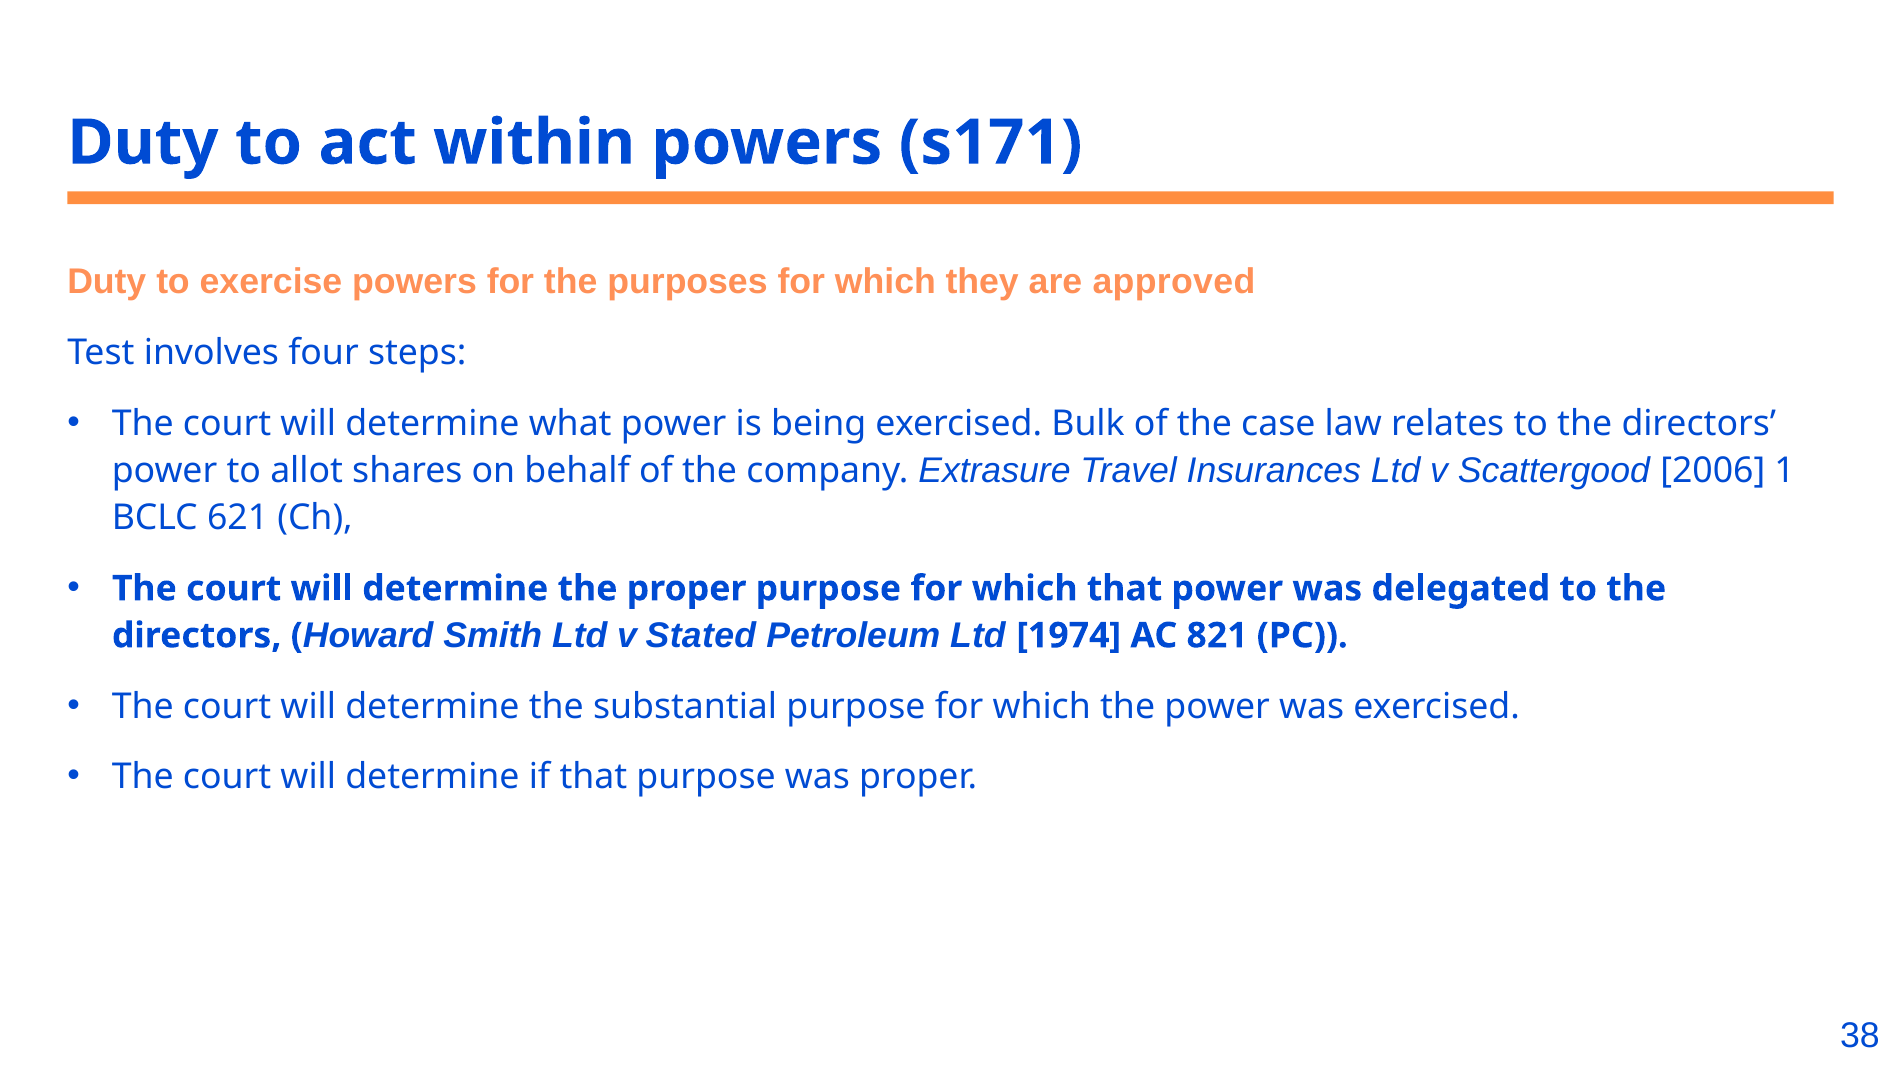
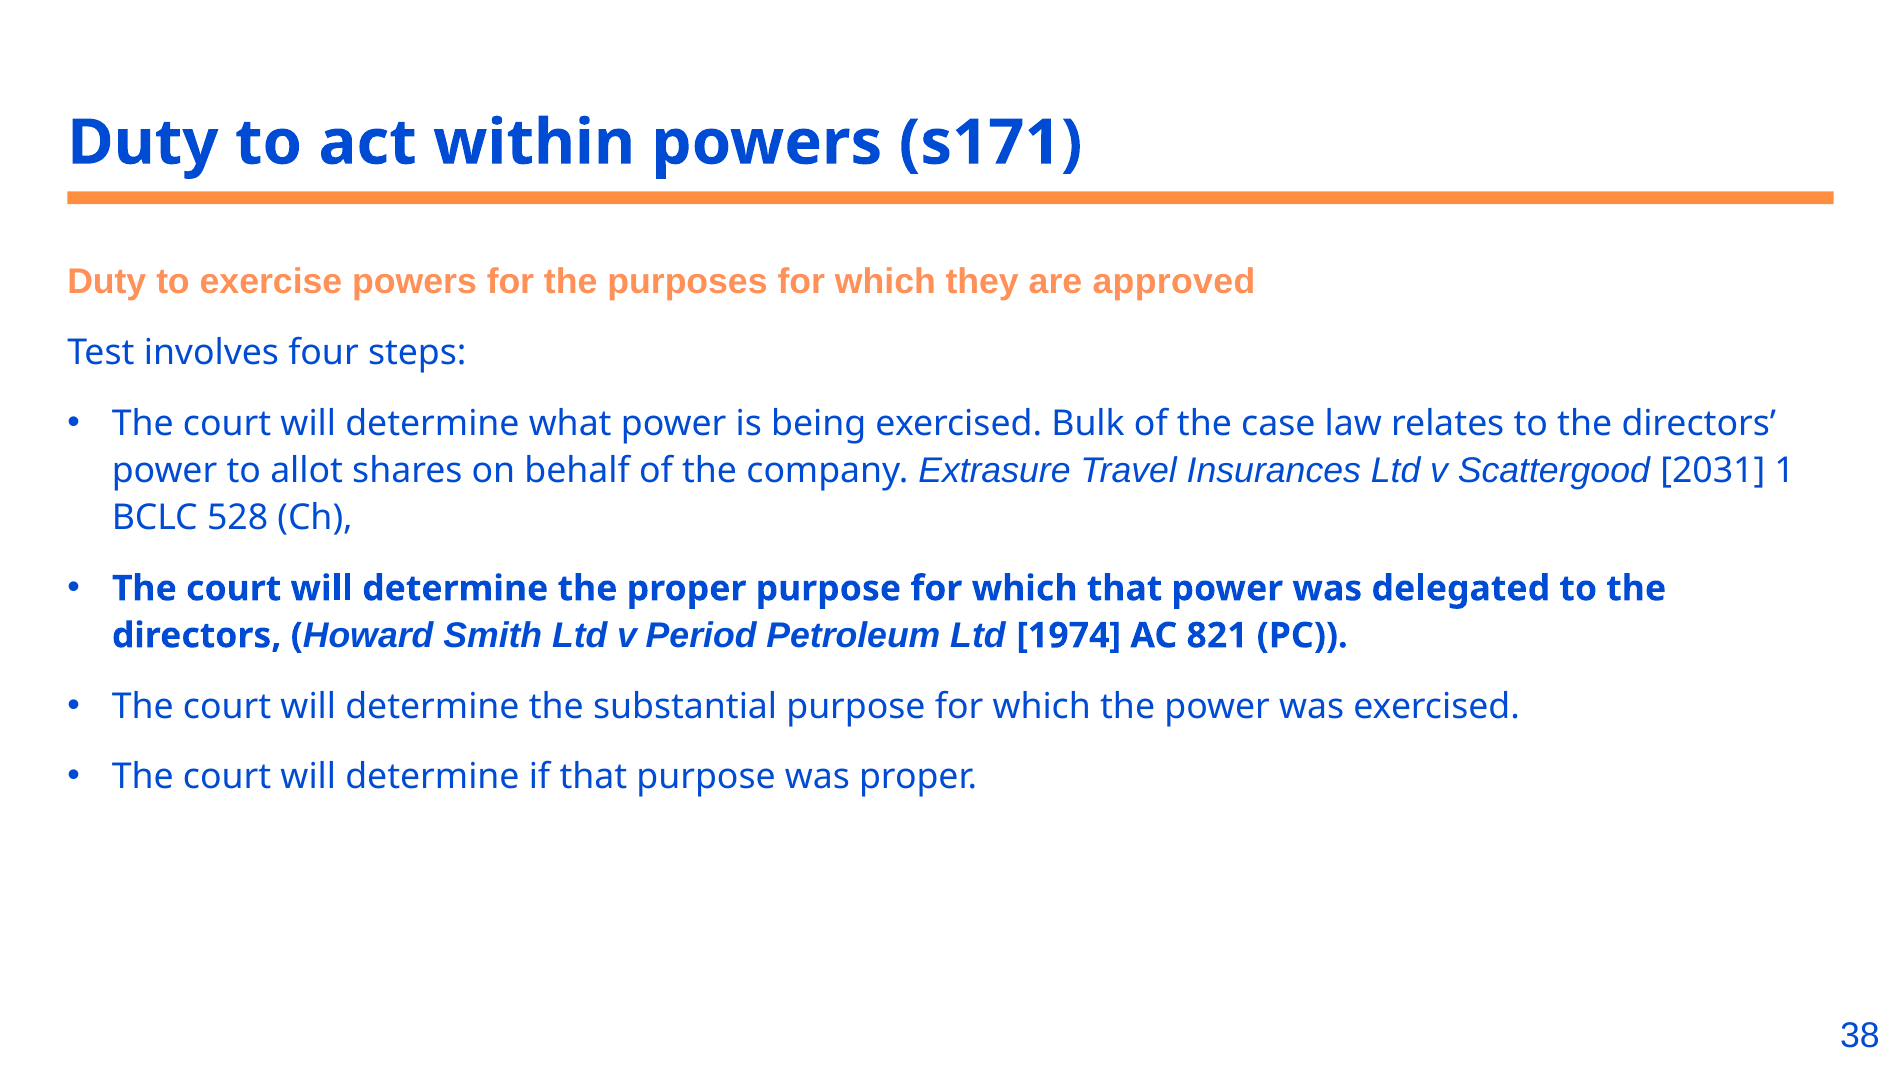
2006: 2006 -> 2031 (1713, 471)
621: 621 -> 528 (238, 518)
Stated: Stated -> Period (701, 636)
